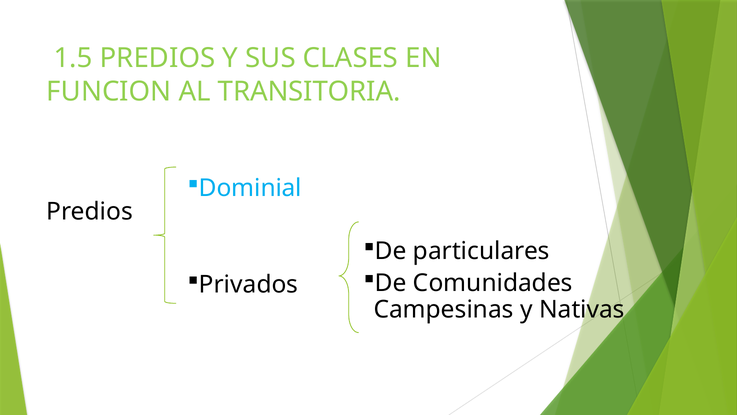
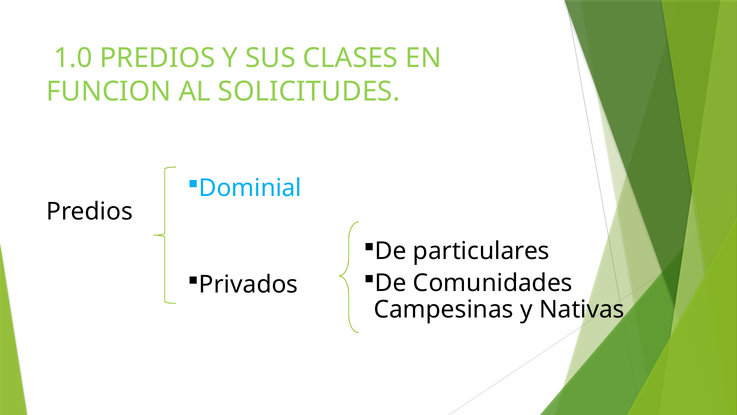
1.5: 1.5 -> 1.0 (73, 58)
TRANSITORIA: TRANSITORIA -> SOLICITUDES (309, 91)
